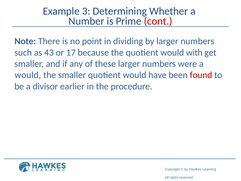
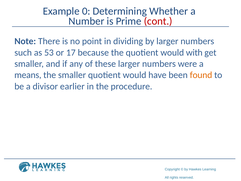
3: 3 -> 0 (86, 11)
43: 43 -> 53 (49, 52)
would: would -> means (28, 75)
found colour: red -> orange (201, 75)
